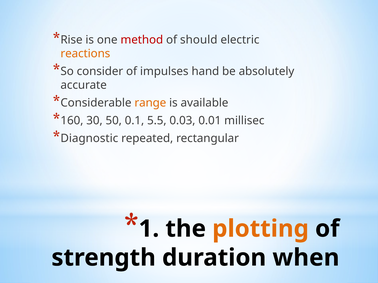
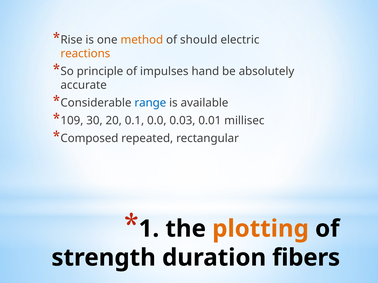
method colour: red -> orange (142, 40)
consider: consider -> principle (100, 71)
range colour: orange -> blue (150, 103)
160: 160 -> 109 (72, 121)
50: 50 -> 20 (114, 121)
5.5: 5.5 -> 0.0 (157, 121)
Diagnostic: Diagnostic -> Composed (89, 139)
when: when -> fibers (306, 258)
